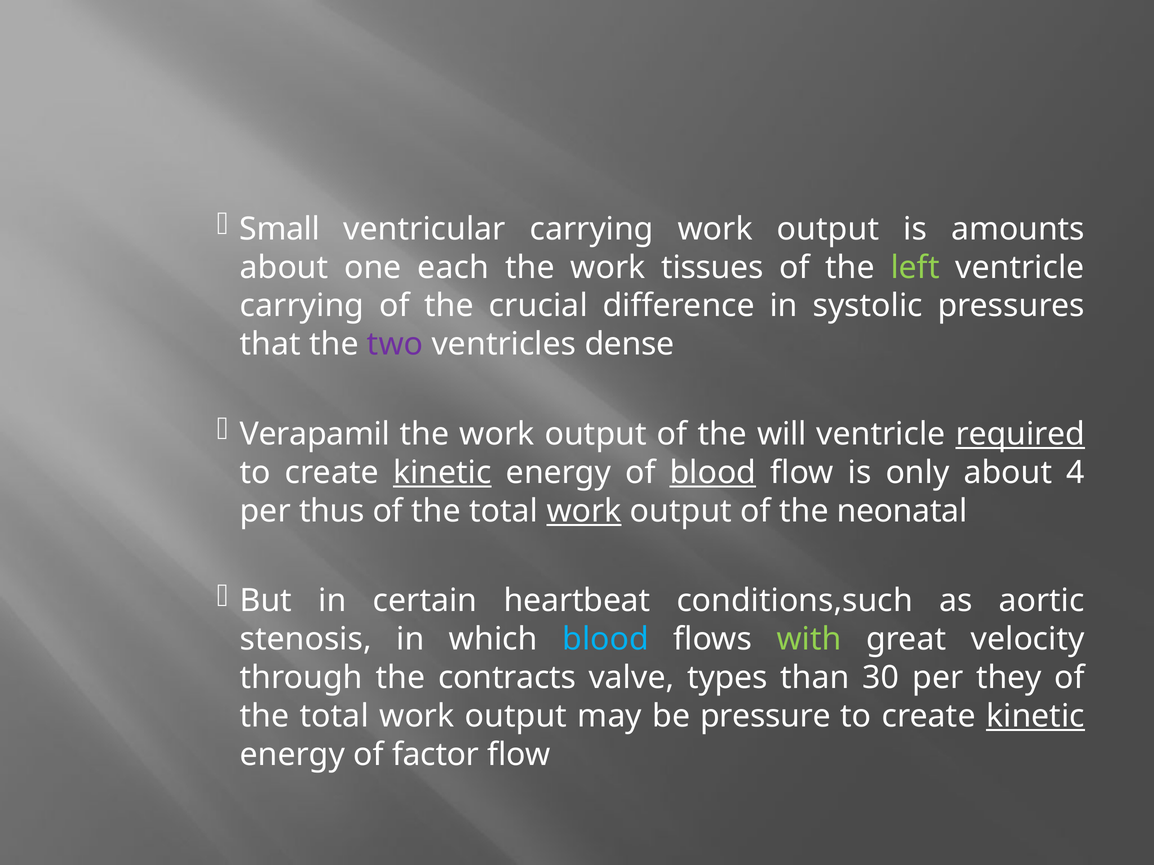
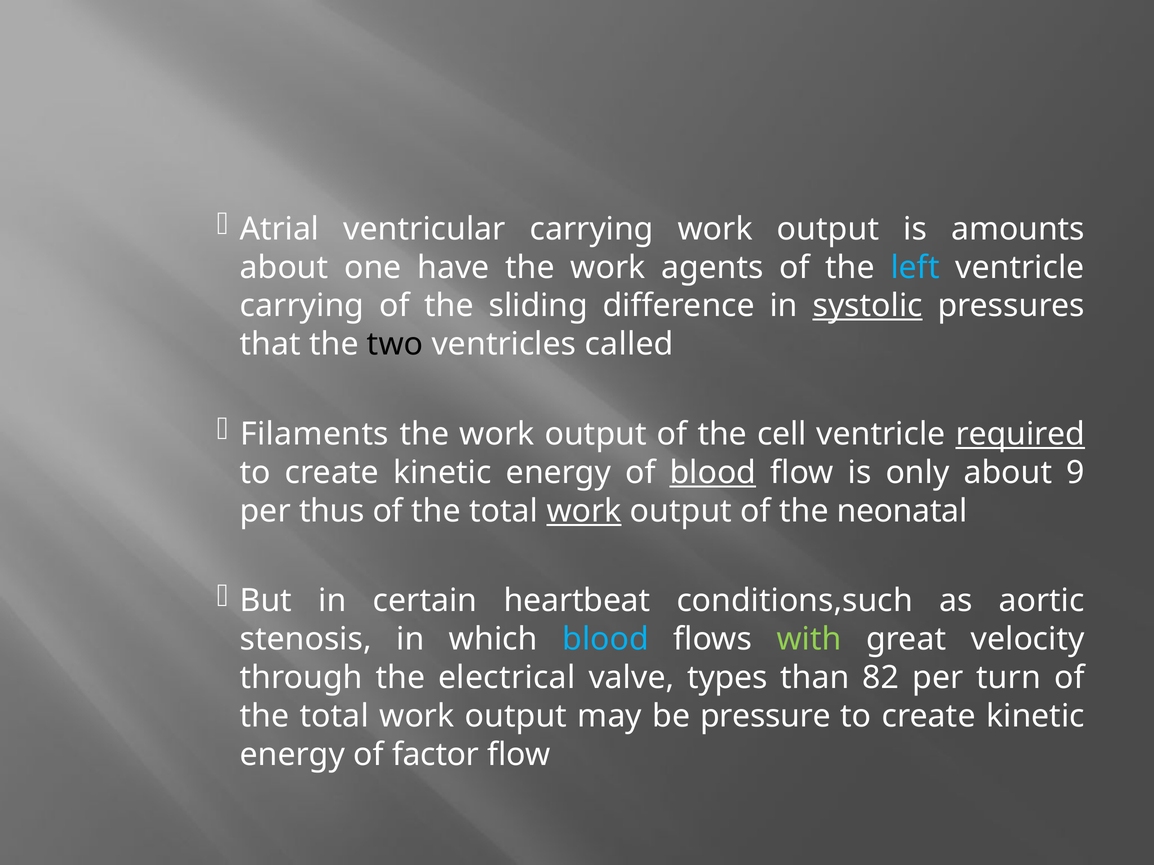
Small: Small -> Atrial (280, 229)
each: each -> have (453, 268)
tissues: tissues -> agents (712, 268)
left colour: light green -> light blue (915, 268)
crucial: crucial -> sliding (538, 306)
systolic underline: none -> present (868, 306)
two colour: purple -> black (395, 345)
dense: dense -> called (629, 345)
Verapamil: Verapamil -> Filaments (315, 434)
will: will -> cell (782, 434)
kinetic underline: present -> none (442, 473)
4: 4 -> 9 (1076, 473)
contracts: contracts -> electrical (507, 678)
30: 30 -> 82 (881, 678)
they: they -> turn (1009, 678)
kinetic underline: present -> none (1035, 717)
